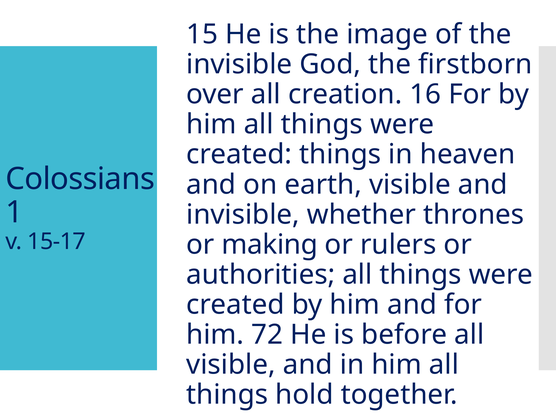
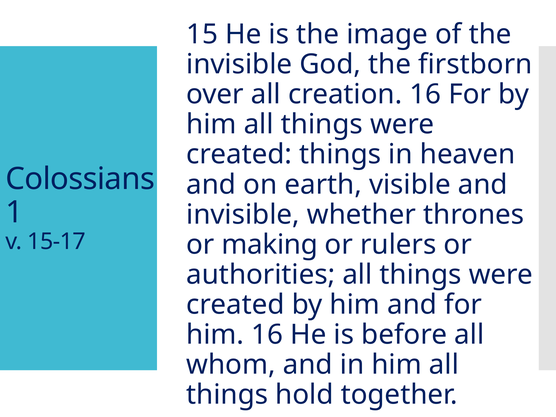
him 72: 72 -> 16 (267, 335)
visible: visible -> whom (231, 365)
